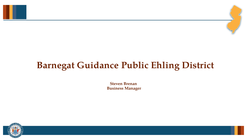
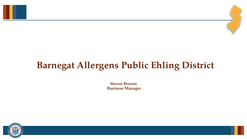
Guidance: Guidance -> Allergens (98, 65)
